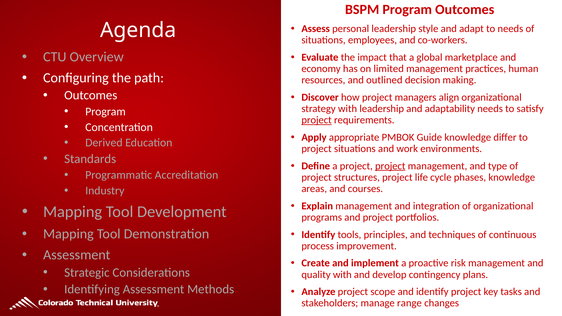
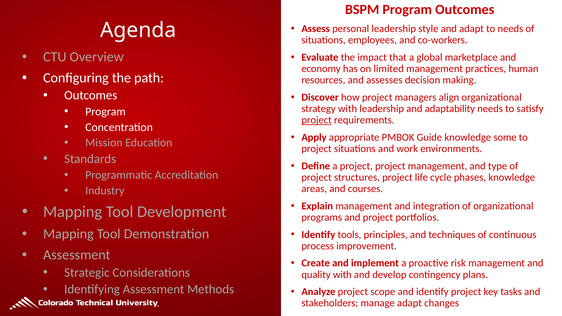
outlined: outlined -> assesses (384, 80)
differ: differ -> some (505, 137)
Derived: Derived -> Mission (104, 143)
project underline: present -> none (390, 166)
manage range: range -> adapt (409, 303)
